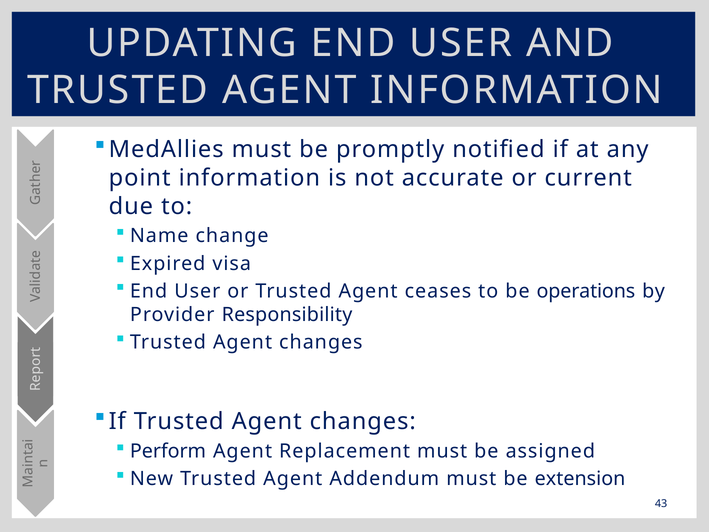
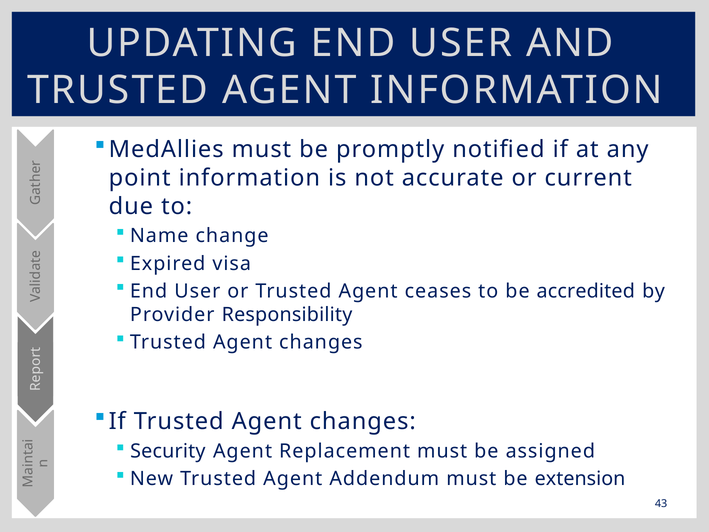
operations: operations -> accredited (586, 291)
Perform: Perform -> Security (168, 451)
